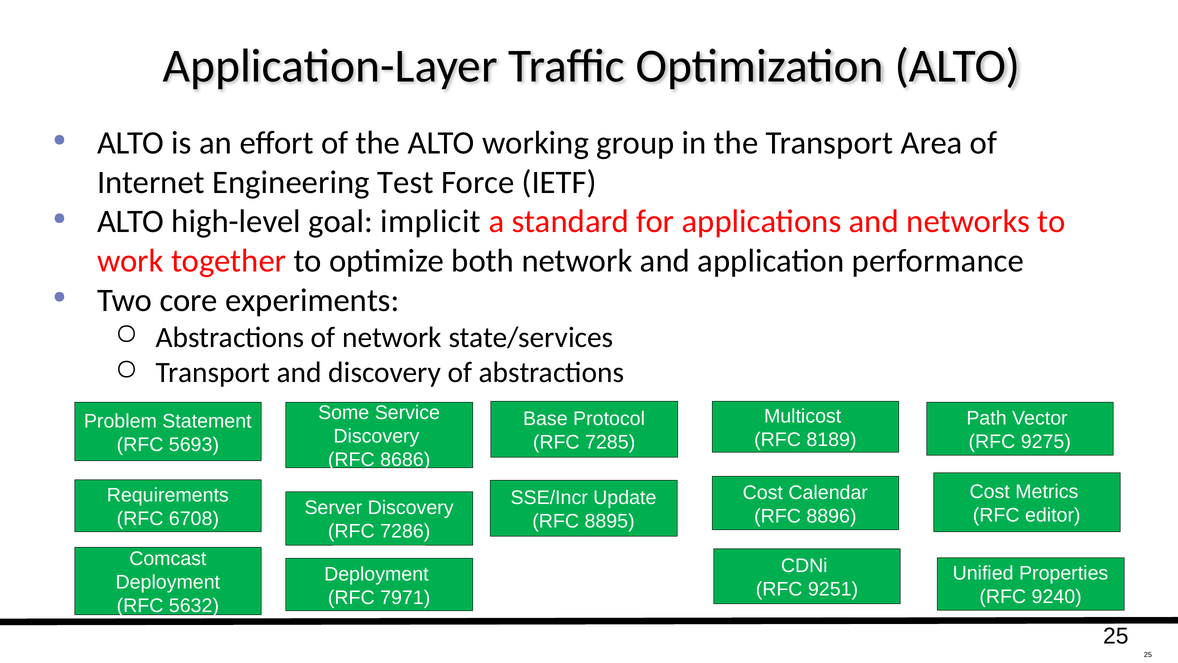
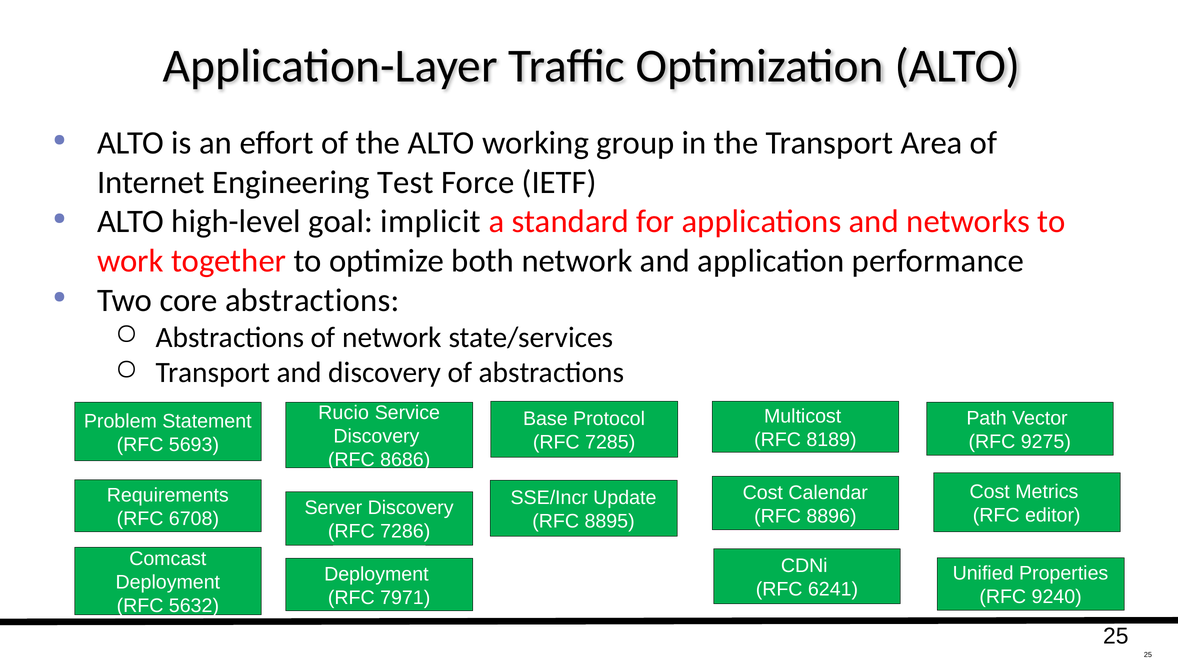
core experiments: experiments -> abstractions (312, 300)
Some: Some -> Rucio (344, 413)
9251: 9251 -> 6241 (833, 589)
